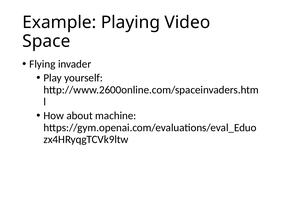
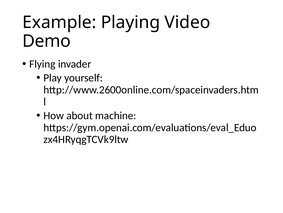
Space: Space -> Demo (46, 41)
